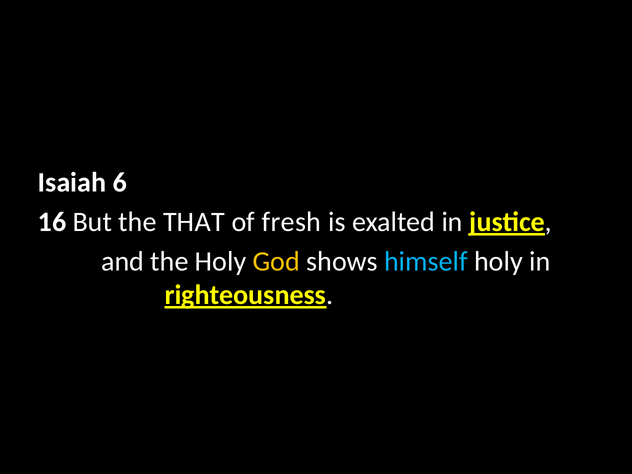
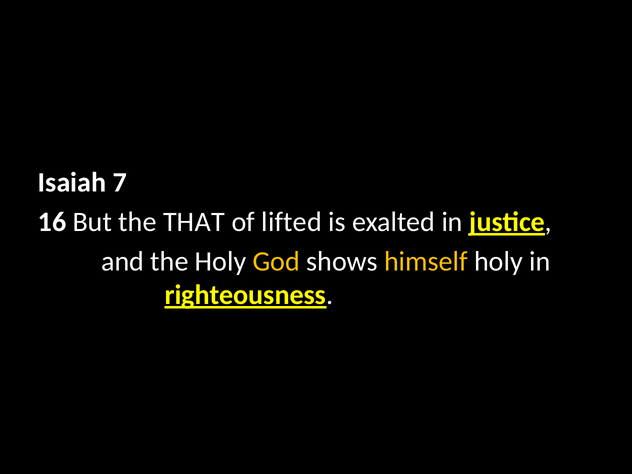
6: 6 -> 7 (120, 183)
fresh: fresh -> lifted (292, 222)
himself colour: light blue -> yellow (426, 261)
